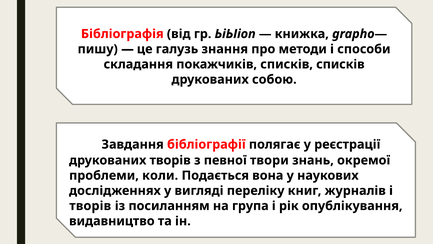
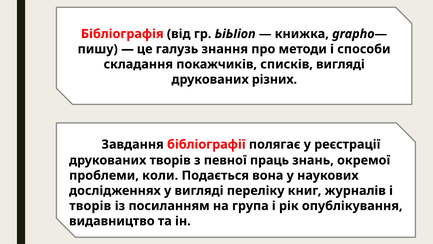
списків списків: списків -> вигляді (340, 64)
собою: собою -> різних (274, 79)
твори: твори -> праць (269, 160)
